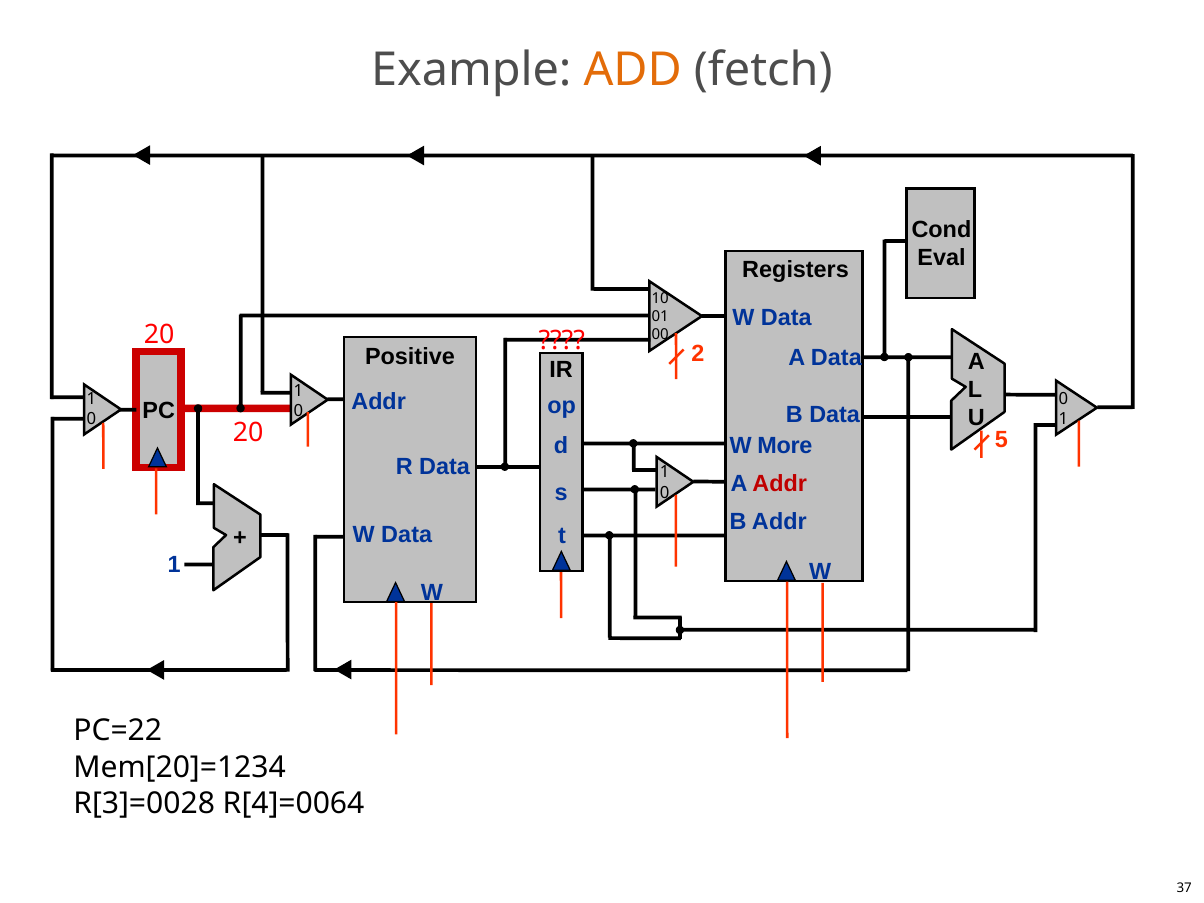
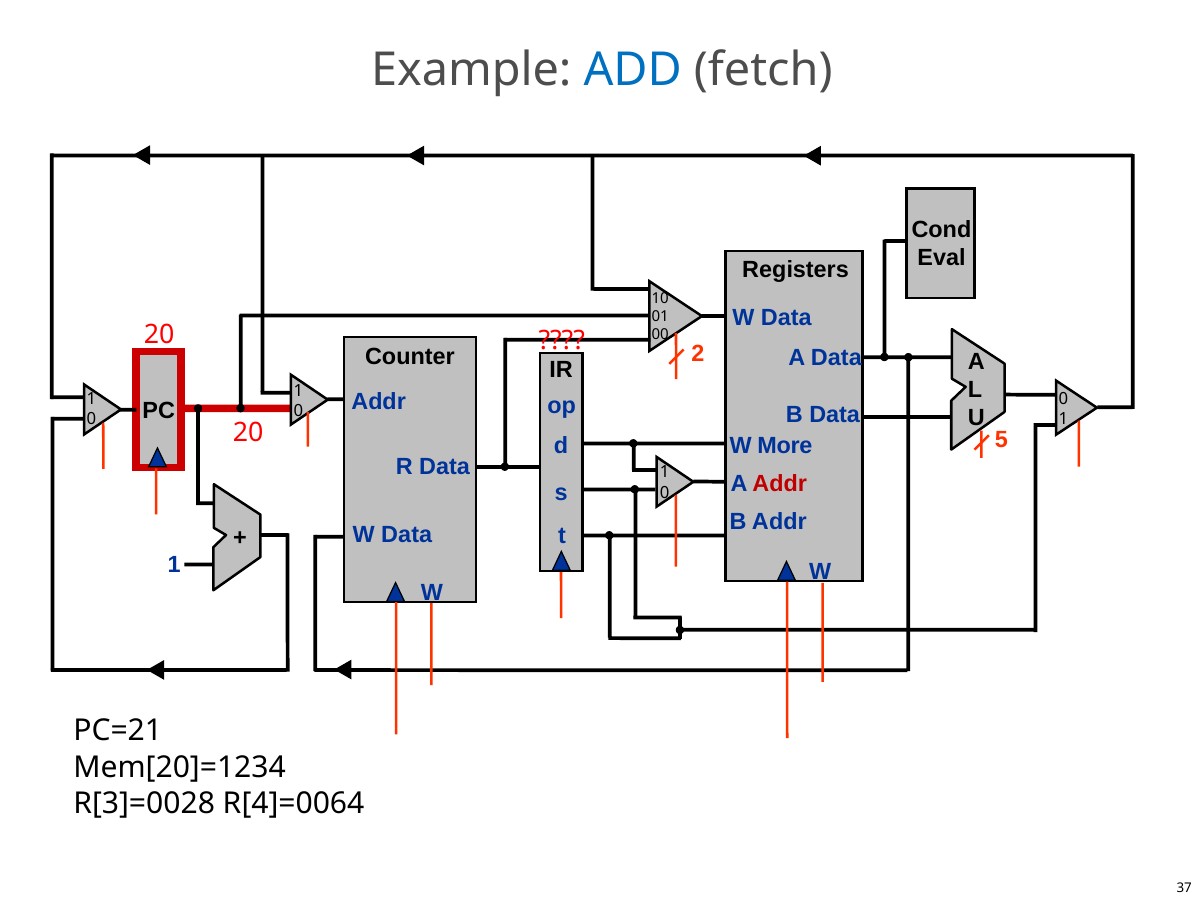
ADD colour: orange -> blue (633, 70)
Positive: Positive -> Counter (410, 357)
PC=22: PC=22 -> PC=21 (118, 731)
